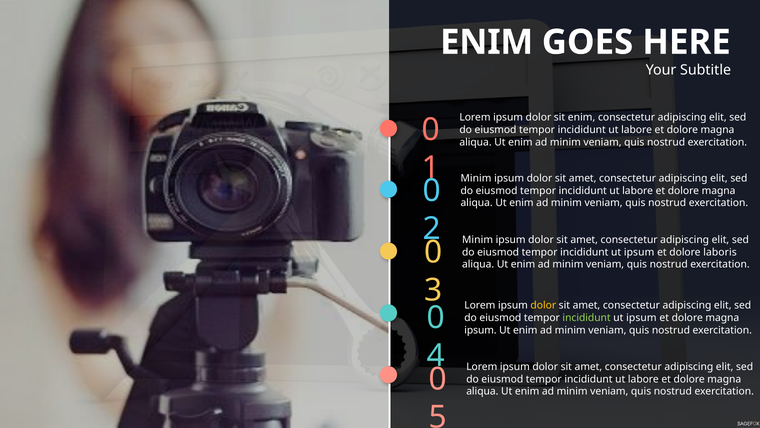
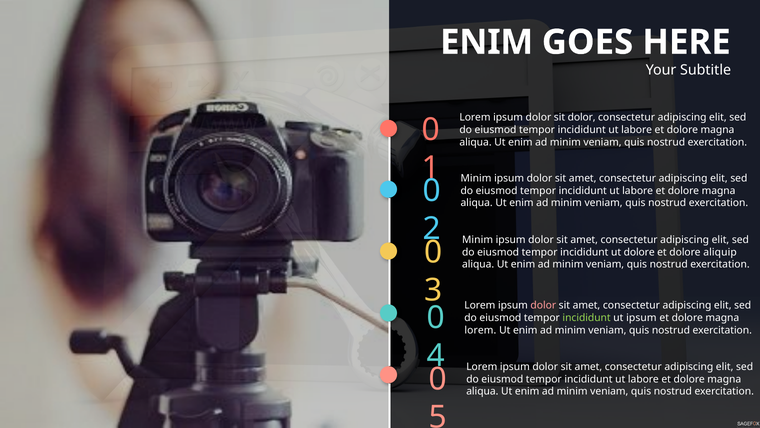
sit enim: enim -> dolor (582, 117)
ipsum: ipsum -> dolore (639, 252)
laboris: laboris -> aliquip (720, 252)
dolor colour: yellow -> pink (543, 305)
ipsum: ipsum -> lorem (480, 330)
